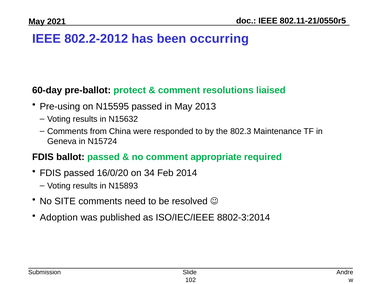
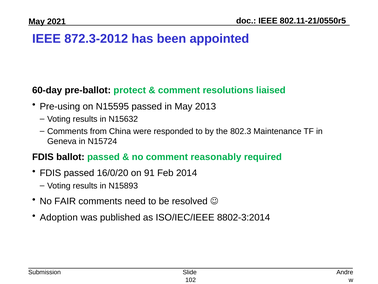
802.2-2012: 802.2-2012 -> 872.3-2012 (96, 39)
occurring: occurring -> appointed (219, 39)
appropriate: appropriate -> reasonably (216, 157)
34: 34 -> 91 (149, 173)
SITE: SITE -> FAIR (65, 201)
